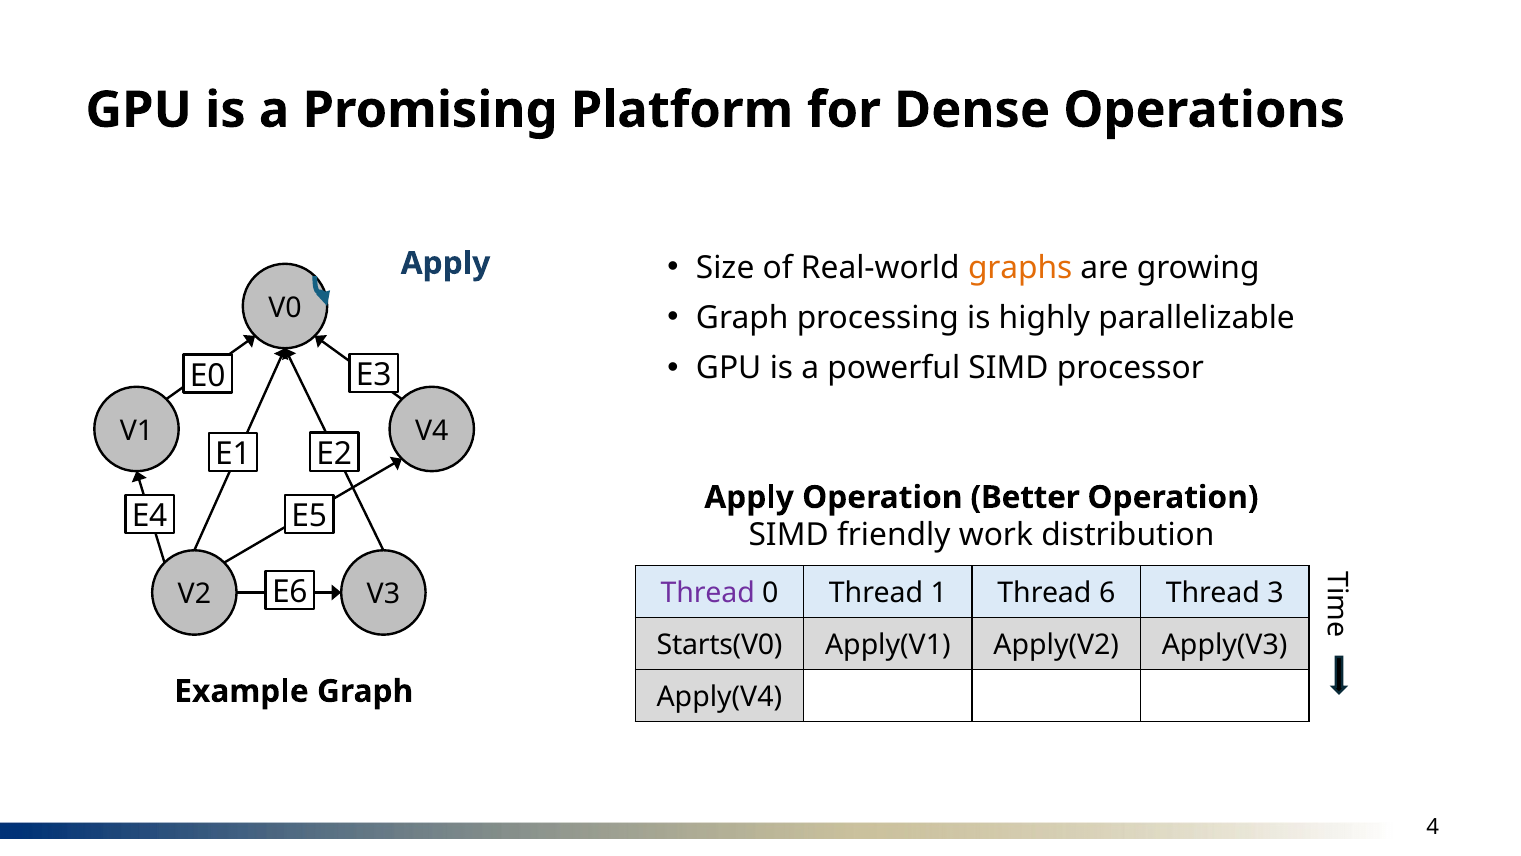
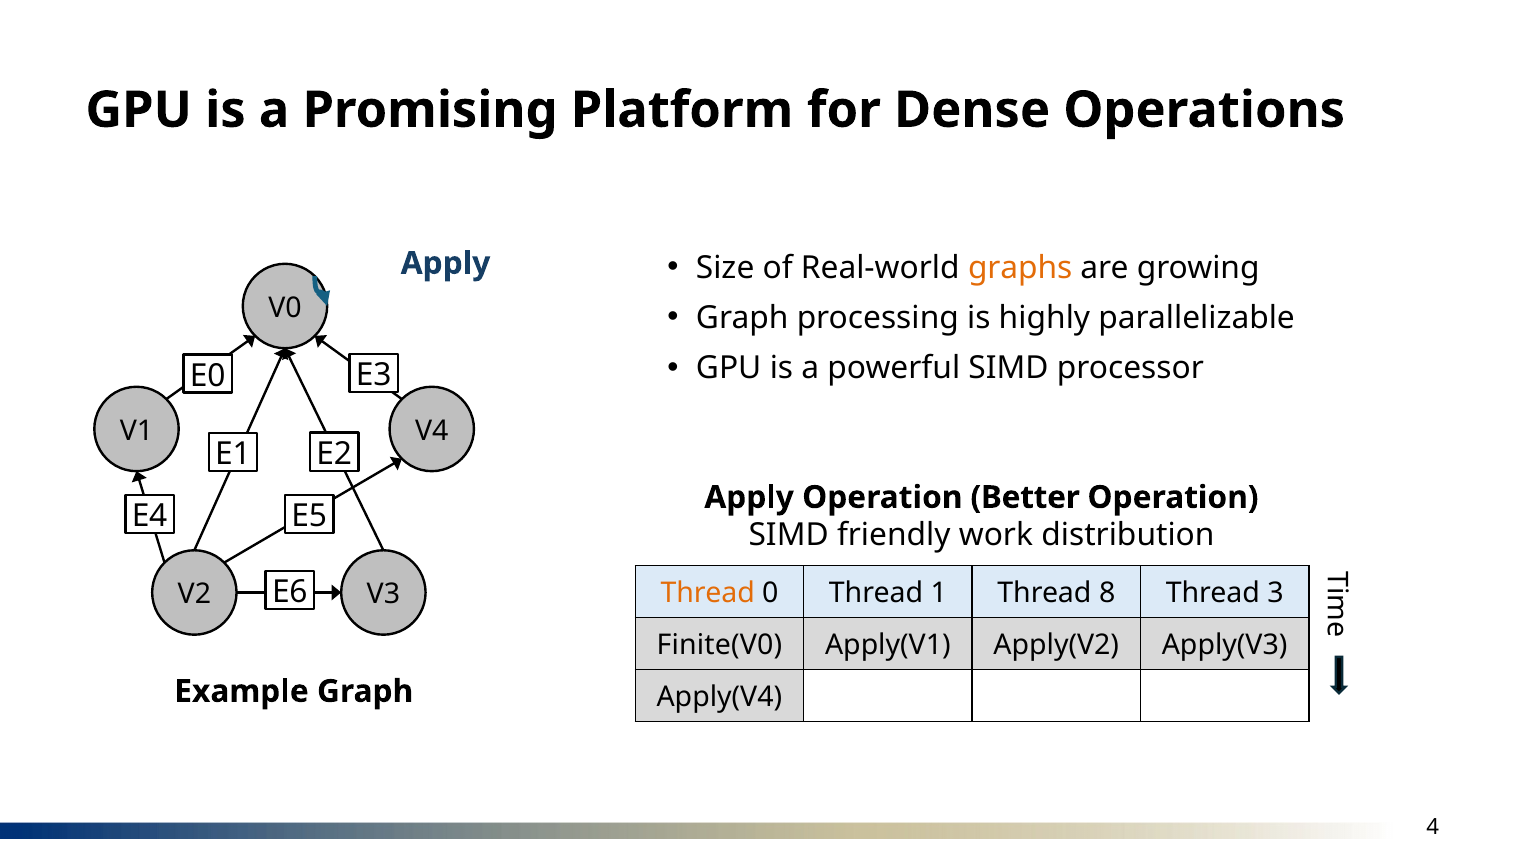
Thread colour: purple -> orange (708, 593)
6: 6 -> 8 (1107, 593)
Starts(V0: Starts(V0 -> Finite(V0 (719, 645)
